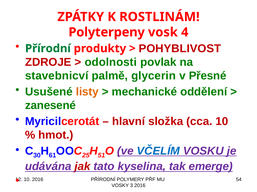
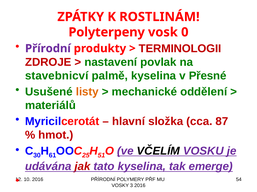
4: 4 -> 0 (185, 32)
Přírodní colour: green -> purple (48, 49)
POHYBLIVOST: POHYBLIVOST -> TERMINOLOGII (180, 49)
odolnosti: odolnosti -> nastavení (111, 62)
palmě glycerin: glycerin -> kyselina (154, 76)
zanesené: zanesené -> materiálů (50, 106)
cca 10: 10 -> 87 (222, 122)
VČELÍM colour: blue -> black (158, 151)
